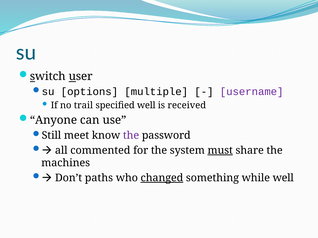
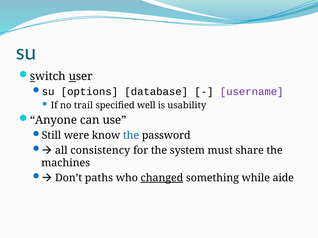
multiple: multiple -> database (156, 92)
received: received -> usability (187, 106)
meet: meet -> were (77, 136)
the colour: purple -> blue (131, 136)
commented: commented -> consistency (100, 151)
must underline: present -> none (220, 151)
while well: well -> aide (283, 178)
